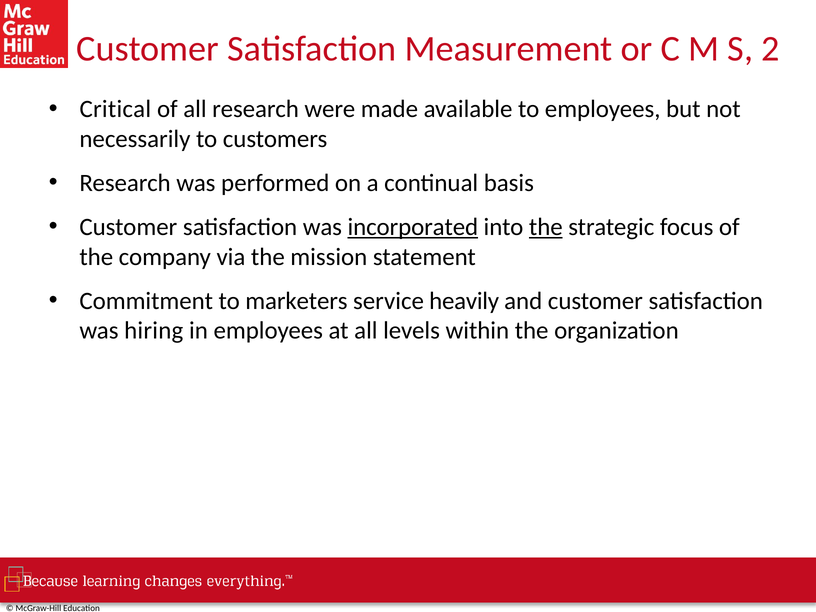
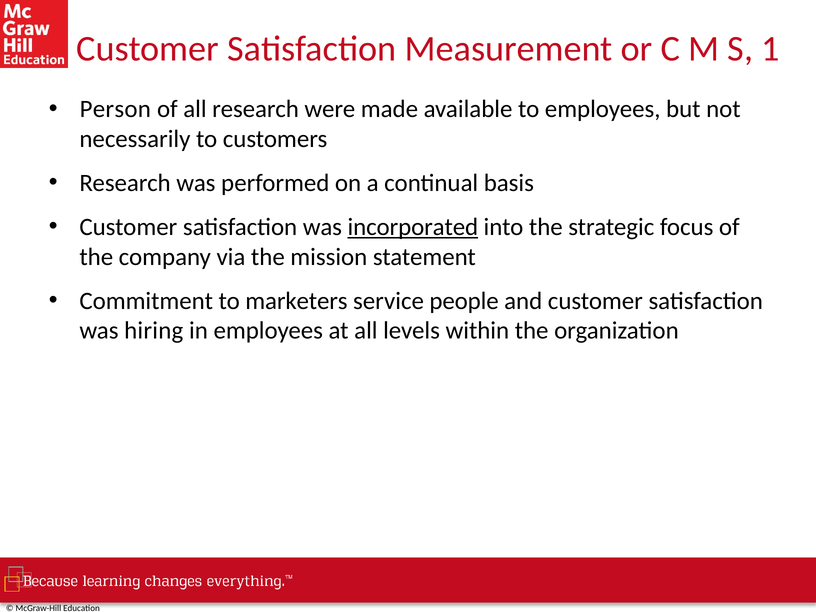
2: 2 -> 1 (771, 49)
Critical: Critical -> Person (115, 109)
the underline: present -> none (546, 227)
heavily: heavily -> people (464, 301)
